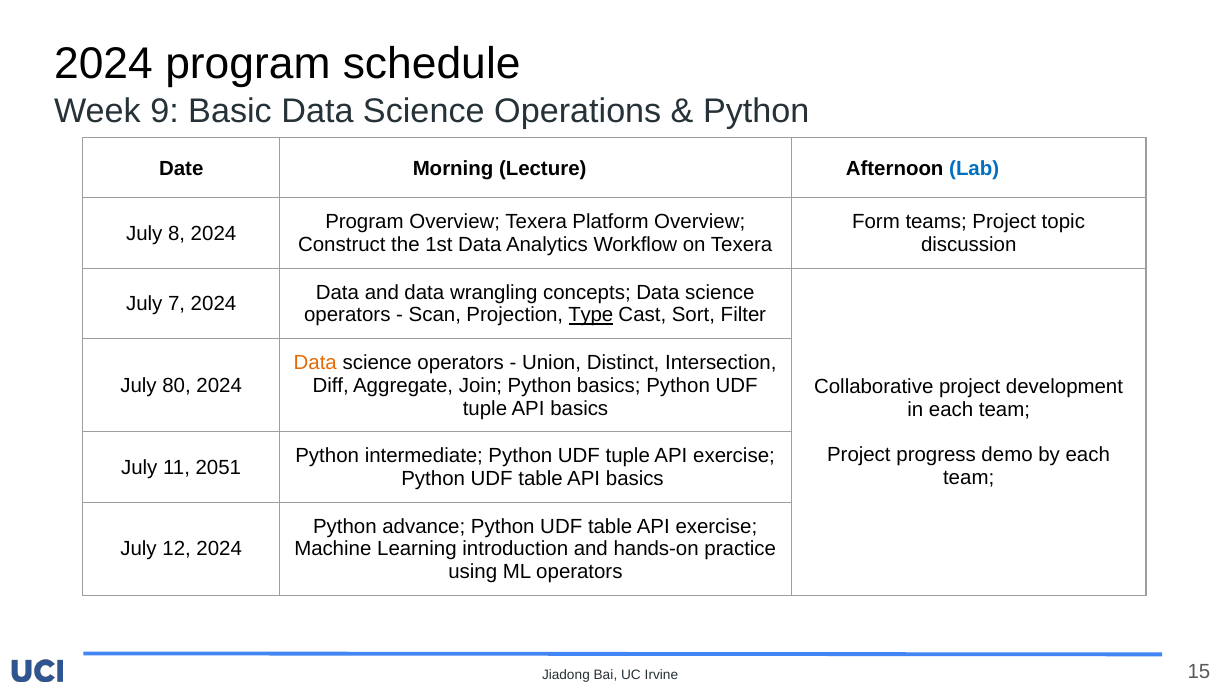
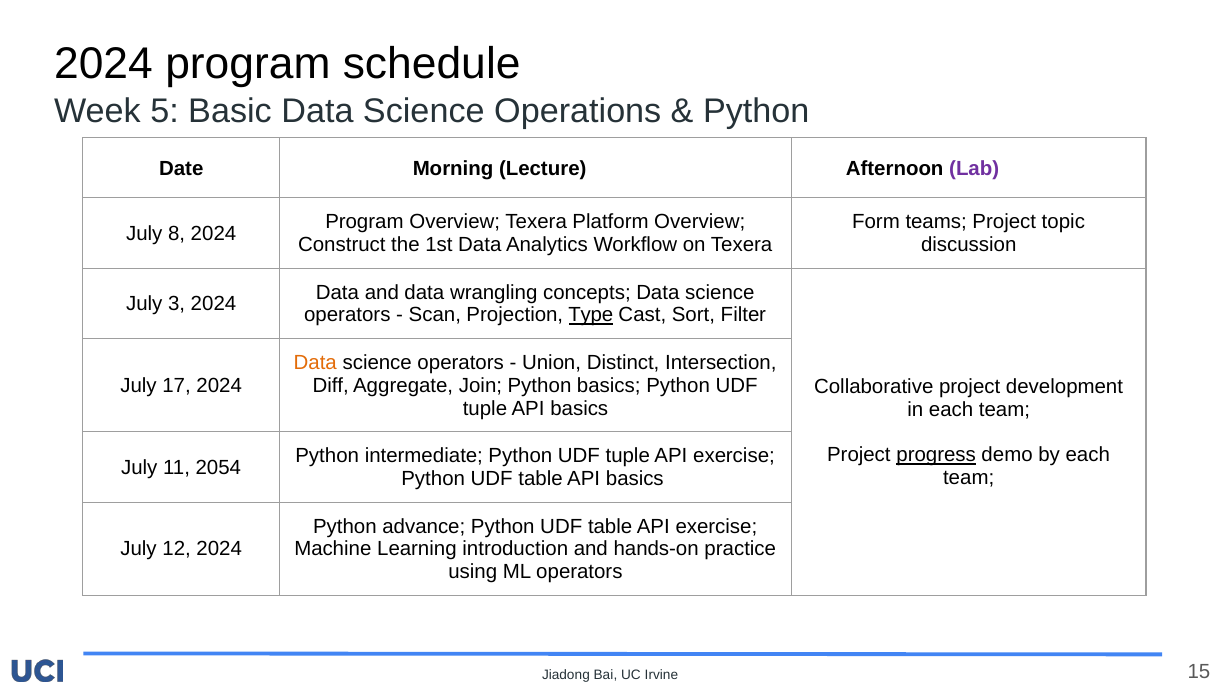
9: 9 -> 5 (165, 112)
Lab colour: blue -> purple (974, 168)
7: 7 -> 3 (177, 304)
80: 80 -> 17 (177, 386)
progress underline: none -> present (936, 455)
2051: 2051 -> 2054 (218, 468)
